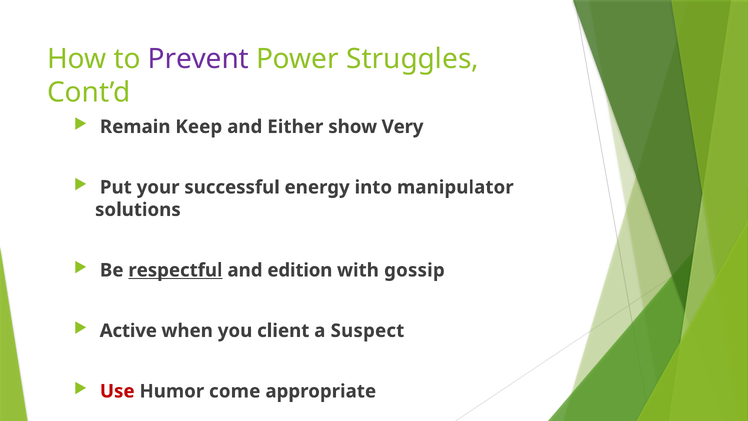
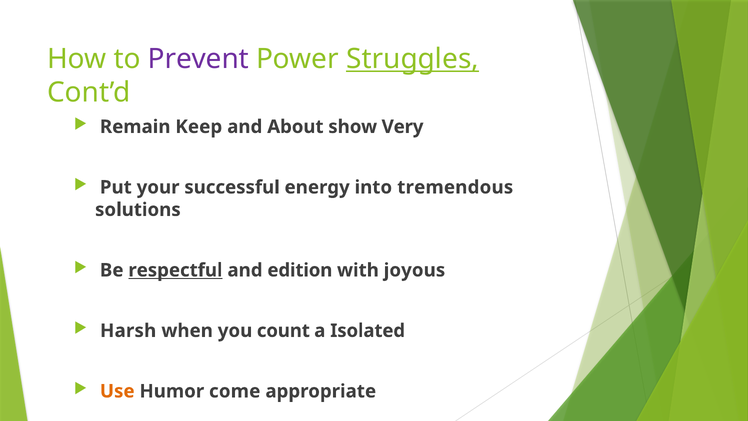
Struggles underline: none -> present (413, 59)
Either: Either -> About (295, 127)
manipulator: manipulator -> tremendous (455, 187)
gossip: gossip -> joyous (414, 270)
Active: Active -> Harsh (128, 331)
client: client -> count (283, 331)
Suspect: Suspect -> Isolated (368, 331)
Use colour: red -> orange (117, 391)
